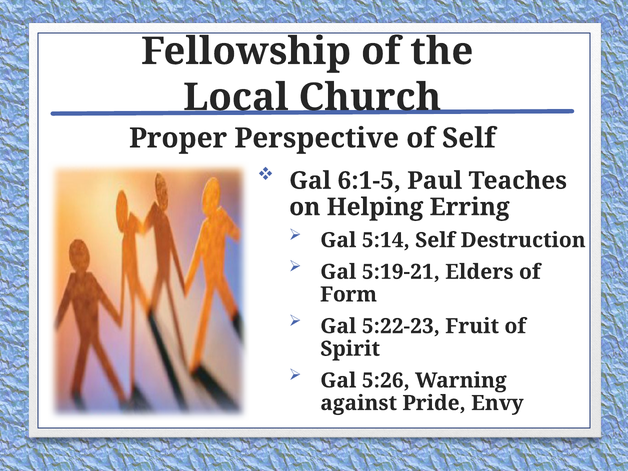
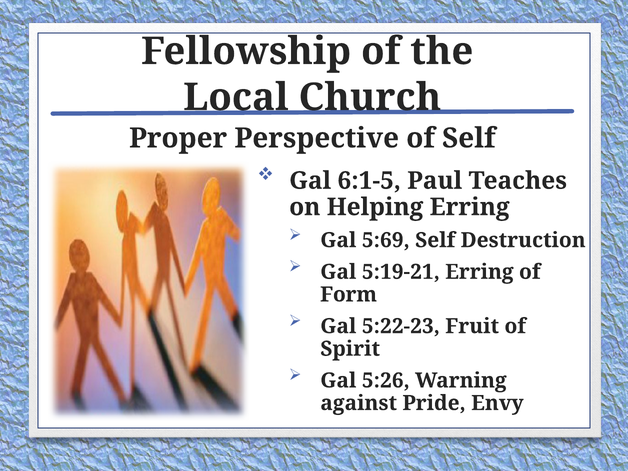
5:14: 5:14 -> 5:69 (386, 240)
5:19-21 Elders: Elders -> Erring (479, 272)
